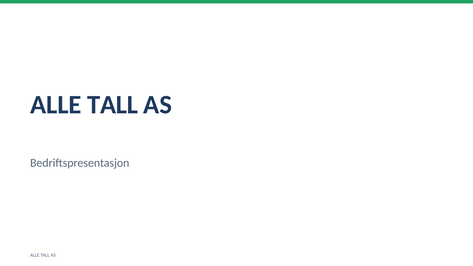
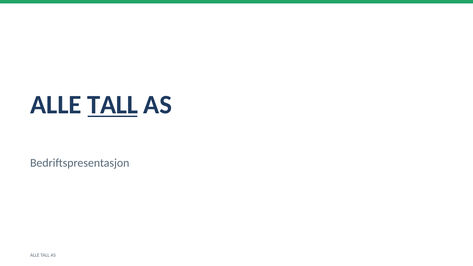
TALL underline: none -> present (113, 105)
